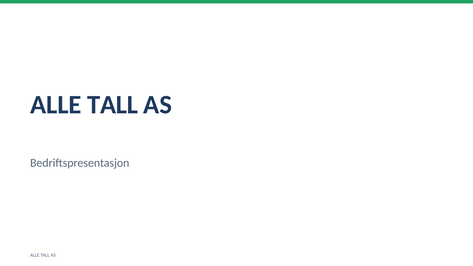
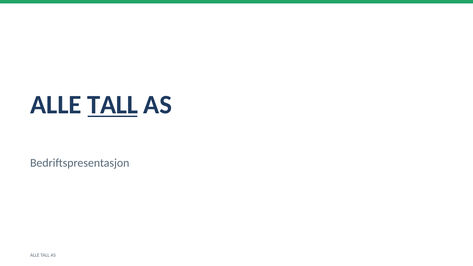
TALL underline: none -> present (113, 105)
